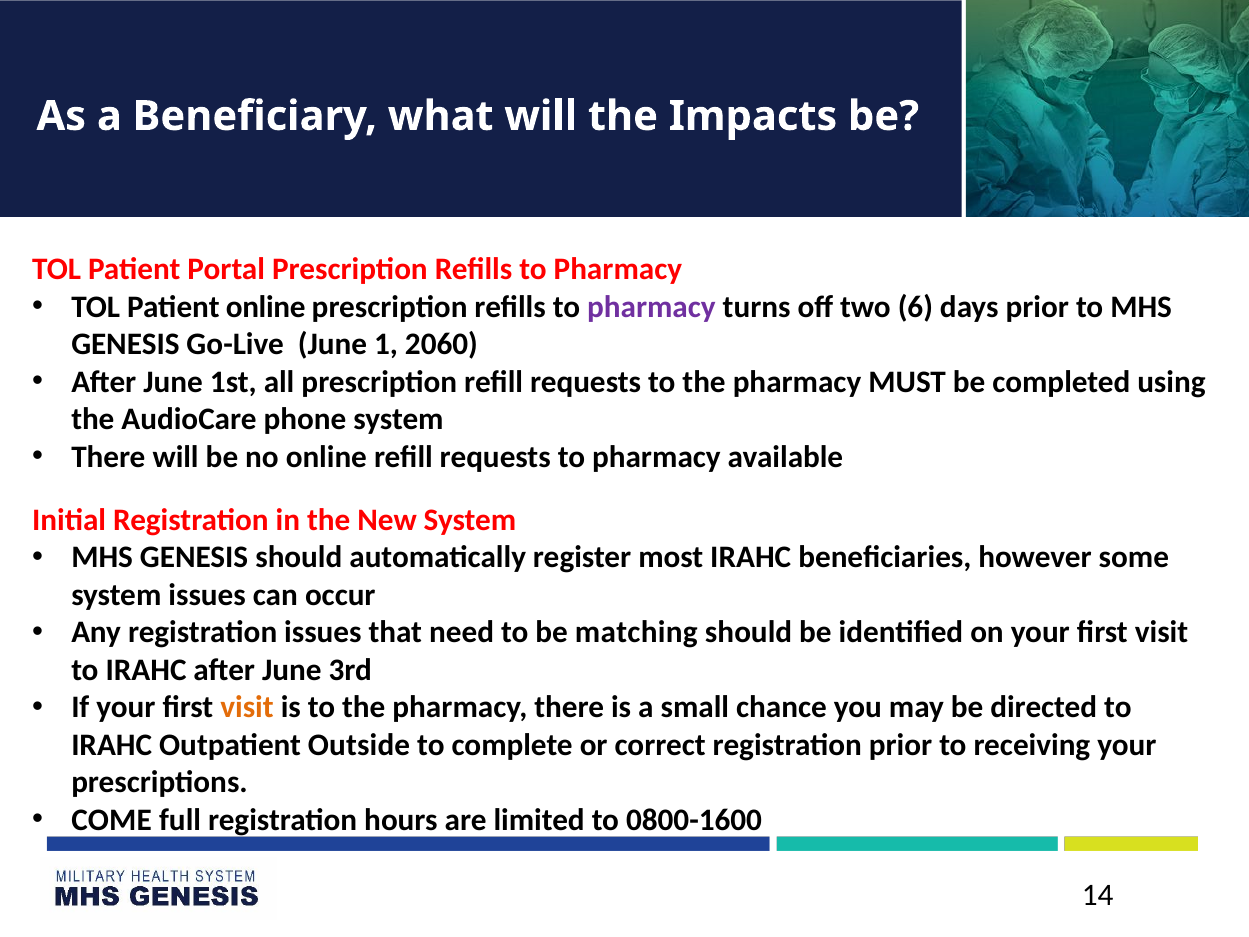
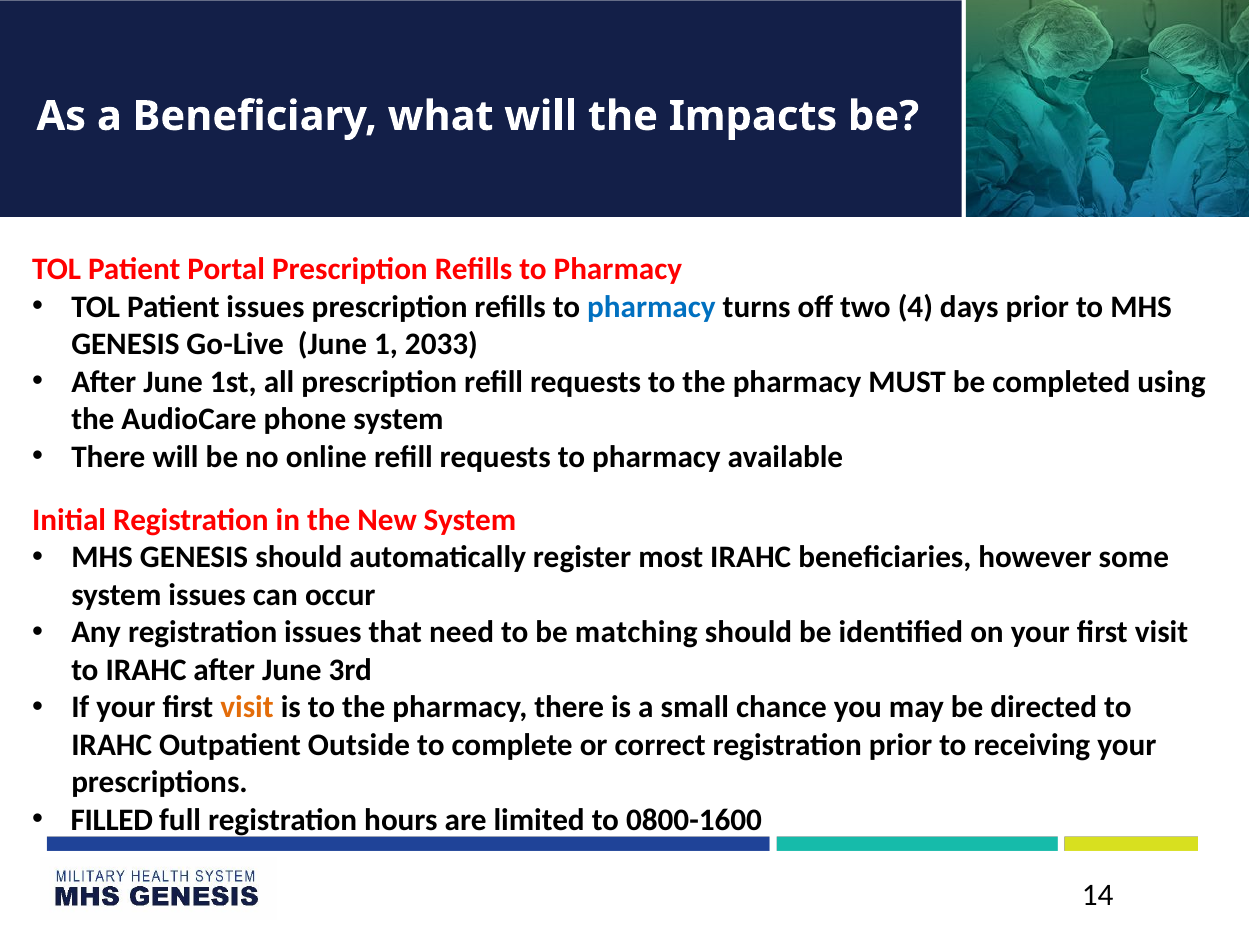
Patient online: online -> issues (265, 307)
pharmacy colour: purple -> blue (651, 307)
6: 6 -> 4 (915, 307)
2060: 2060 -> 2033 (441, 344)
COME: COME -> FILLED (112, 820)
